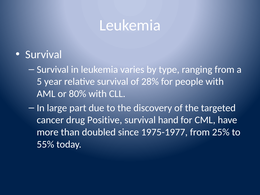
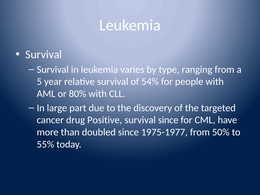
28%: 28% -> 54% (150, 82)
survival hand: hand -> since (168, 120)
25%: 25% -> 50% (221, 132)
